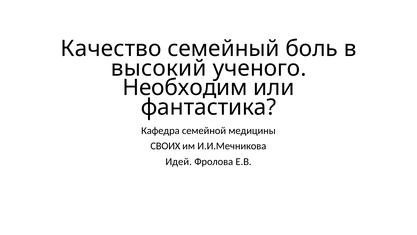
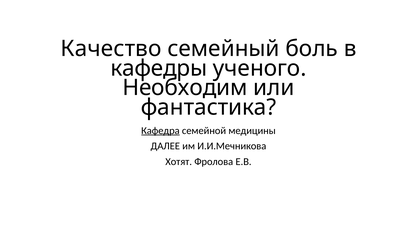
высокий: высокий -> кафедры (159, 68)
Кафедра underline: none -> present (160, 130)
СВОИХ: СВОИХ -> ДАЛЕЕ (165, 146)
Идей: Идей -> Хотят (179, 162)
